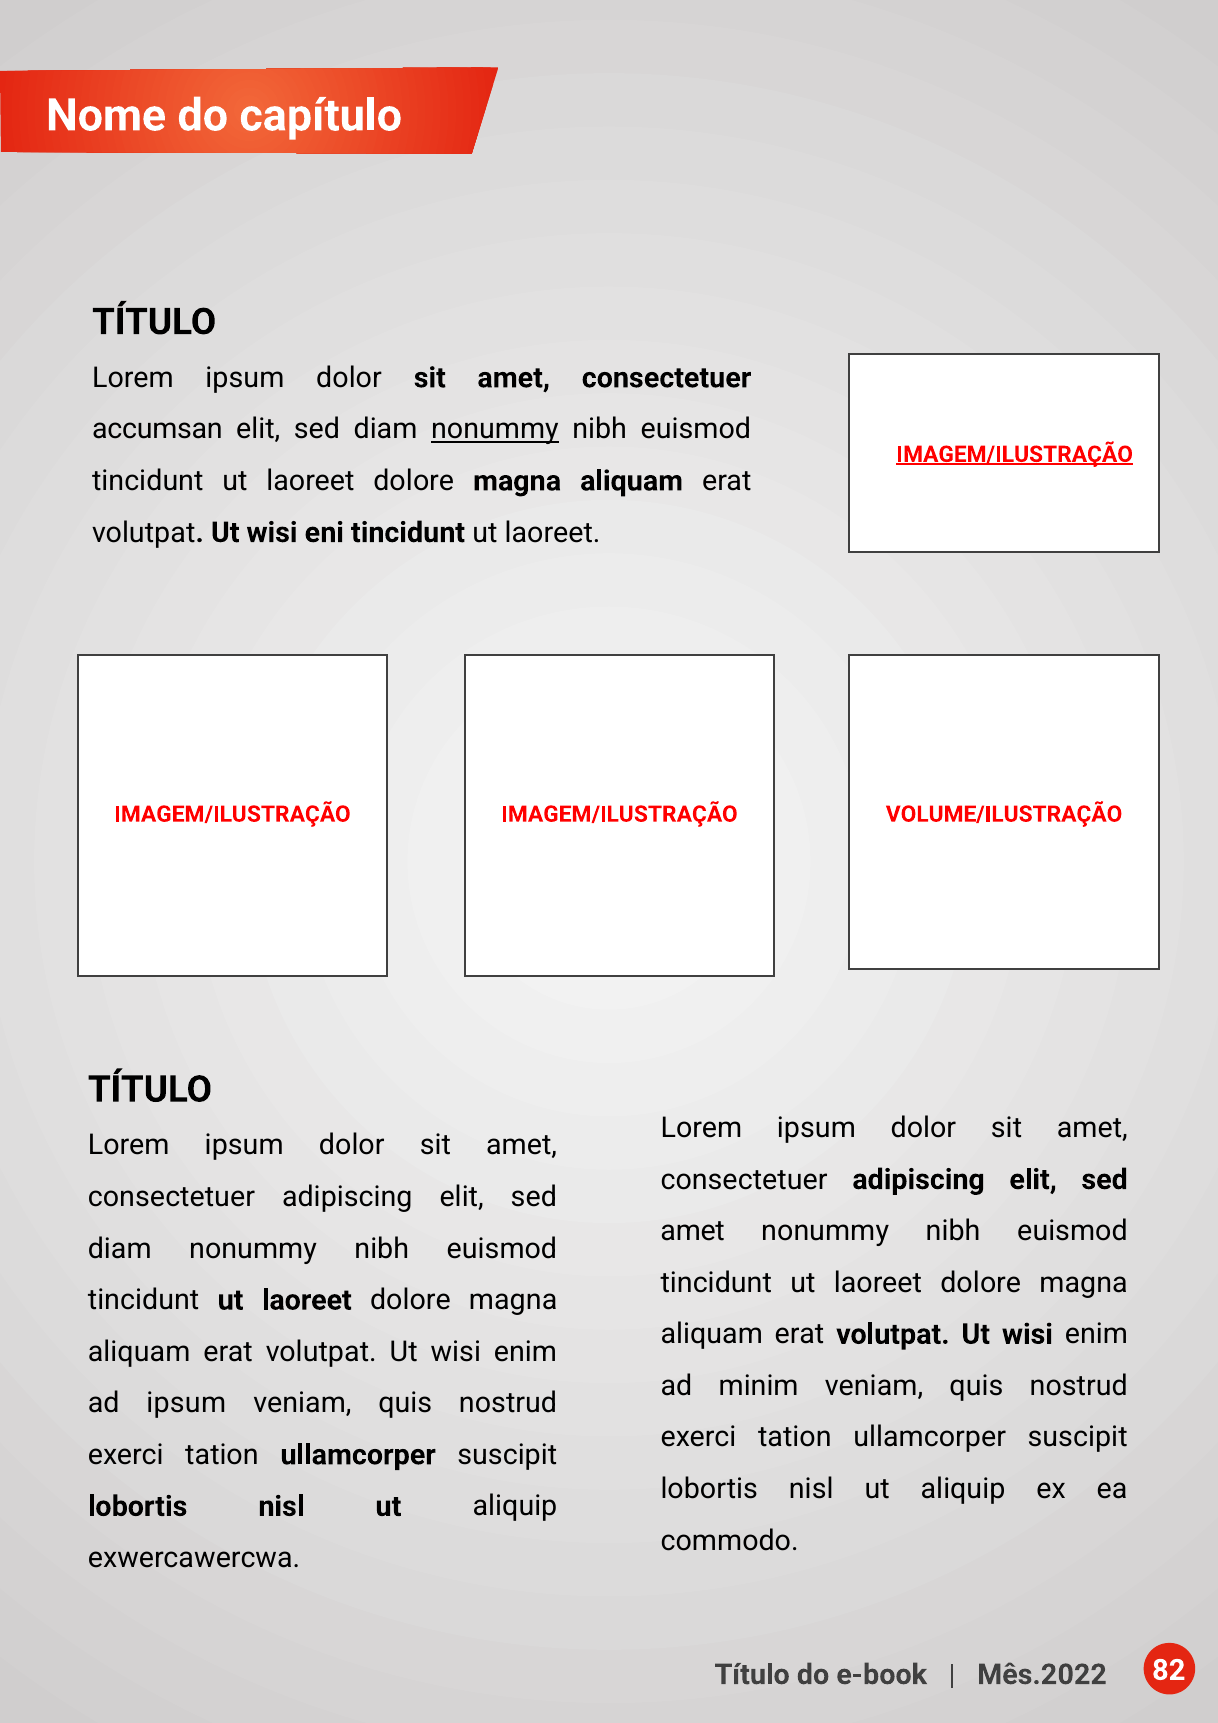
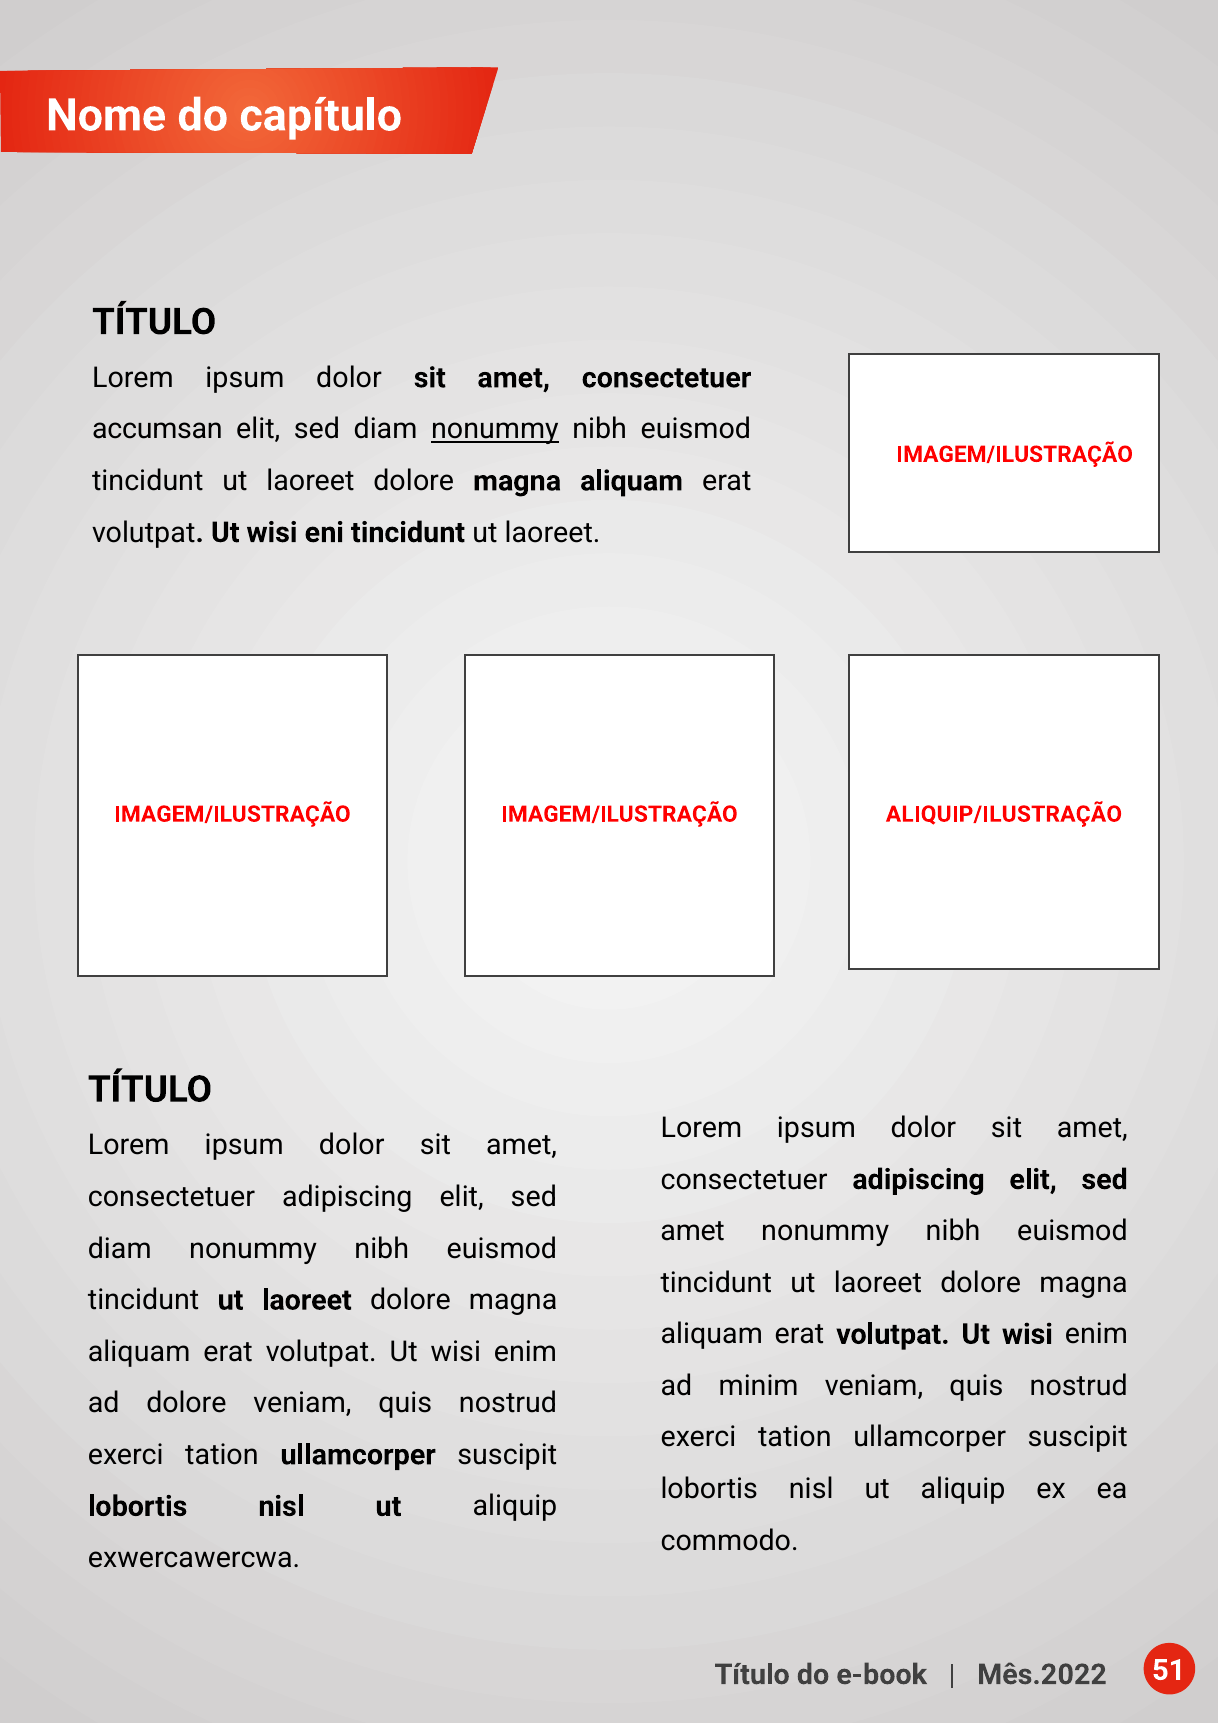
IMAGEM/ILUSTRAÇÃO underline: present -> none (1015, 454)
VOLUME/ILUSTRAÇÃO: VOLUME/ILUSTRAÇÃO -> ALIQUIP/ILUSTRAÇÃO (1004, 814)
ad ipsum: ipsum -> dolore (186, 1403)
82: 82 -> 51 (1169, 1670)
